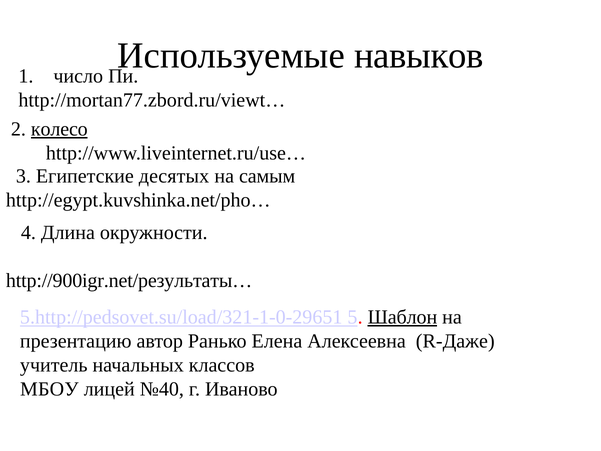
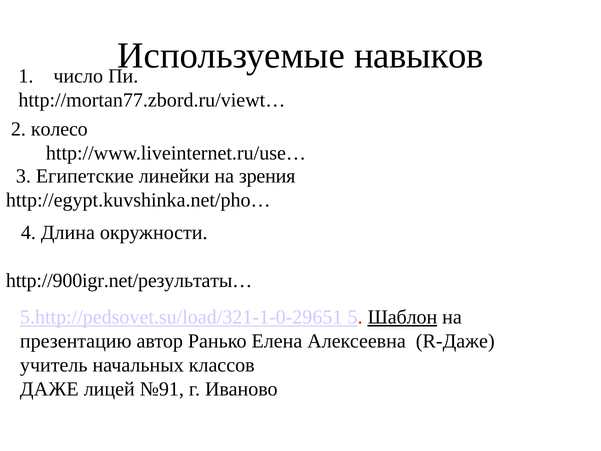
колесо underline: present -> none (59, 129)
десятых: десятых -> линейки (174, 176)
самым: самым -> зрения (267, 176)
МБОУ: МБОУ -> ДАЖЕ (49, 389)
№40: №40 -> №91 (162, 389)
